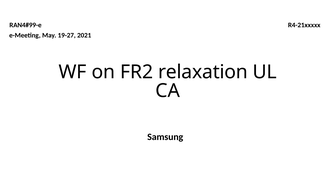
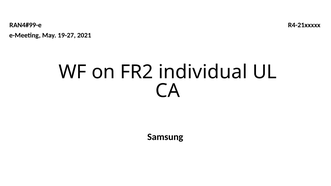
relaxation: relaxation -> individual (203, 72)
